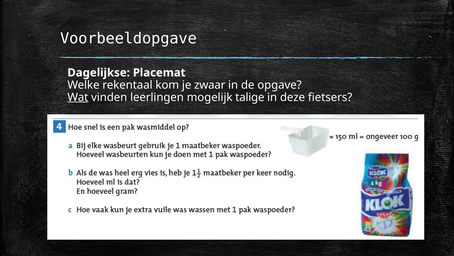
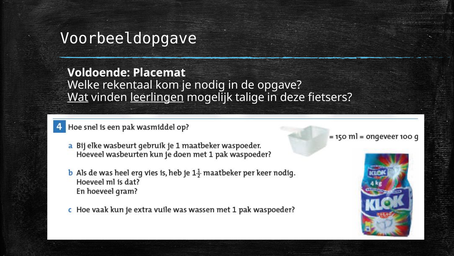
Dagelijkse: Dagelijkse -> Voldoende (99, 73)
zwaar: zwaar -> nodig (210, 85)
leerlingen underline: none -> present (157, 97)
